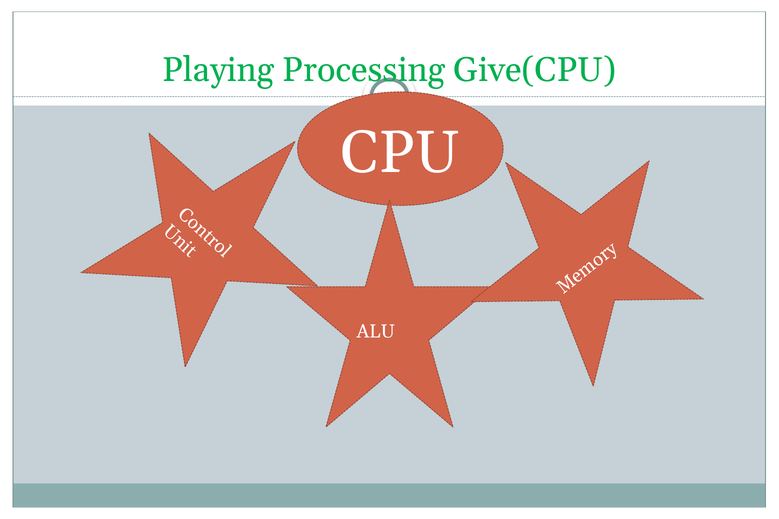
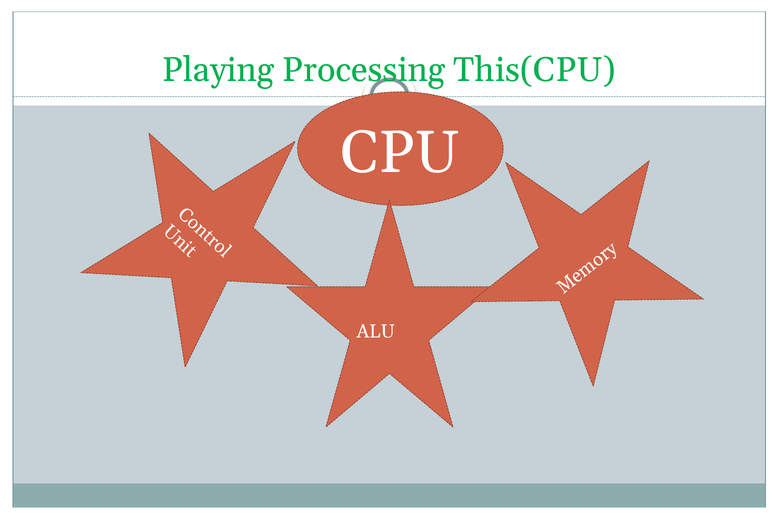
Give(CPU: Give(CPU -> This(CPU (535, 70)
